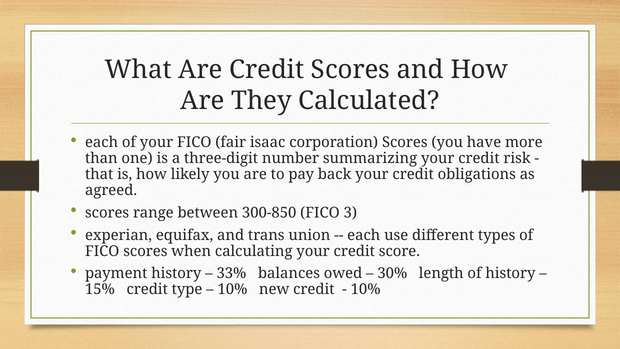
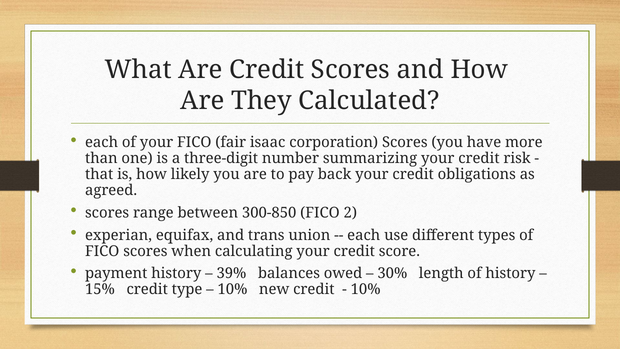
3: 3 -> 2 (350, 213)
33%: 33% -> 39% (231, 273)
